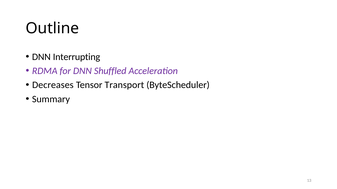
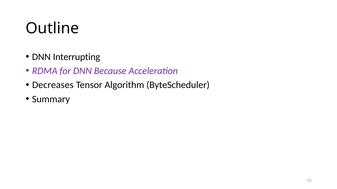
Shuffled: Shuffled -> Because (110, 71)
Transport: Transport -> Algorithm (124, 85)
